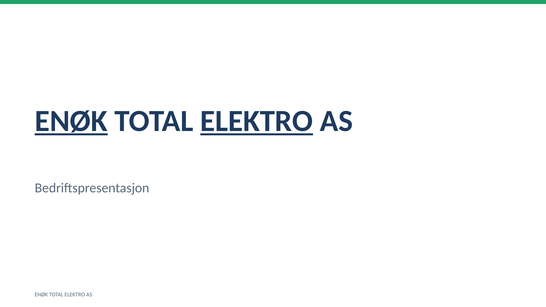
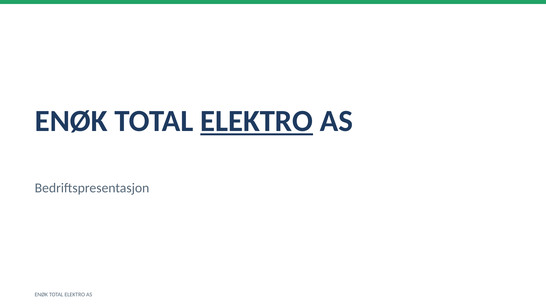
ENØK underline: present -> none (71, 121)
